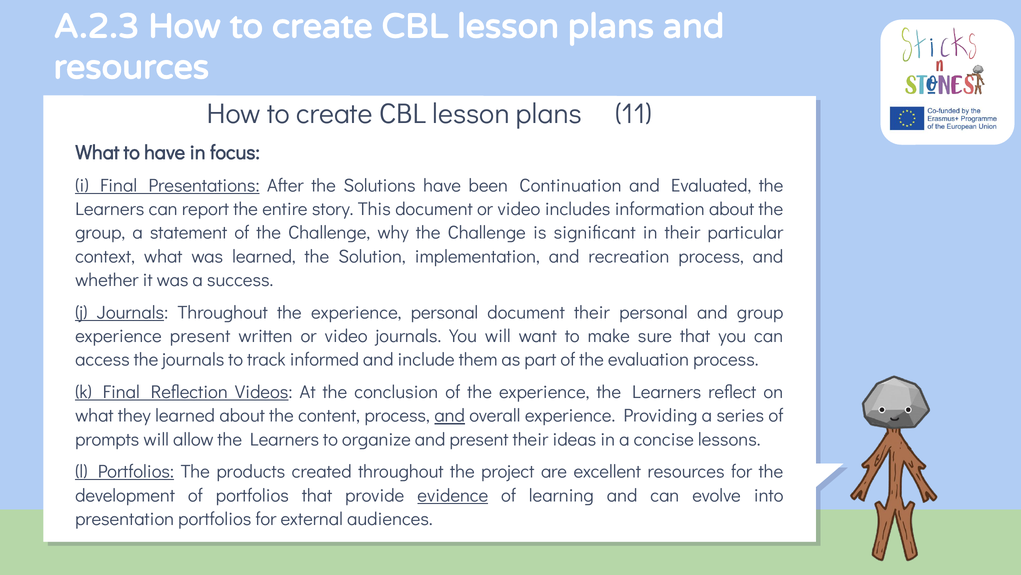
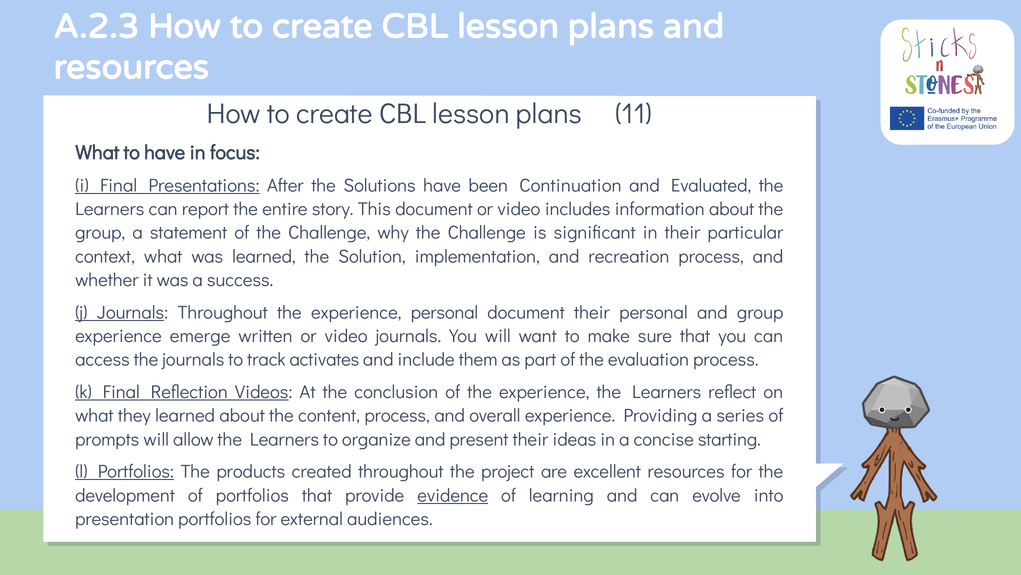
experience present: present -> emerge (200, 336)
informed: informed -> activates (324, 359)
and underline: present -> none (450, 415)
lessons: lessons -> starting (729, 439)
